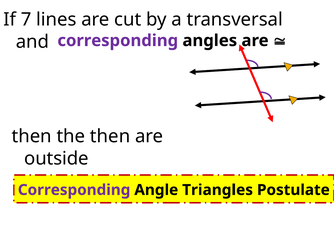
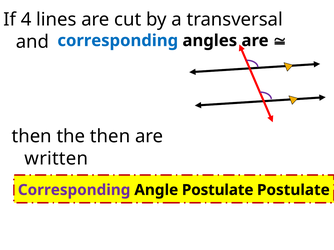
7: 7 -> 4 (26, 20)
corresponding colour: purple -> blue (118, 41)
outside: outside -> written (56, 159)
Angle Triangles: Triangles -> Postulate (218, 190)
